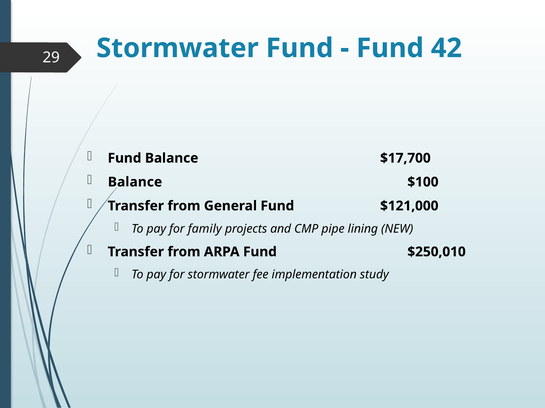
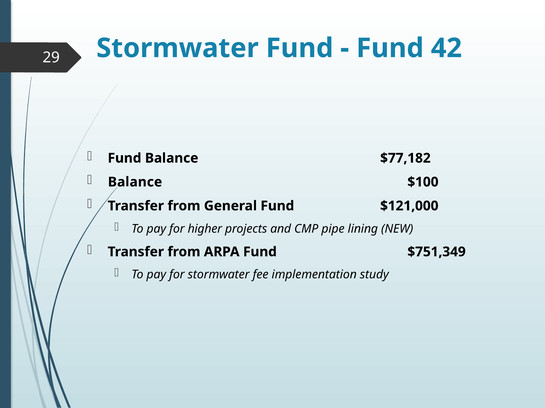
$17,700: $17,700 -> $77,182 (405, 158)
family: family -> higher (205, 229)
$250,010: $250,010 -> $751,349 (437, 252)
